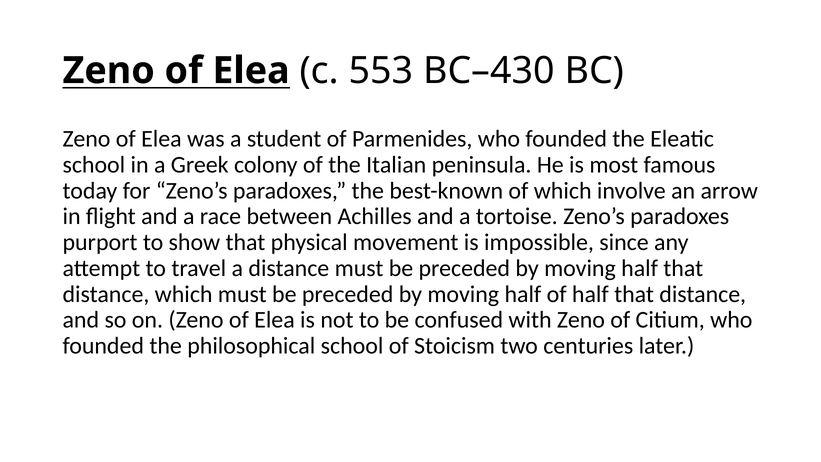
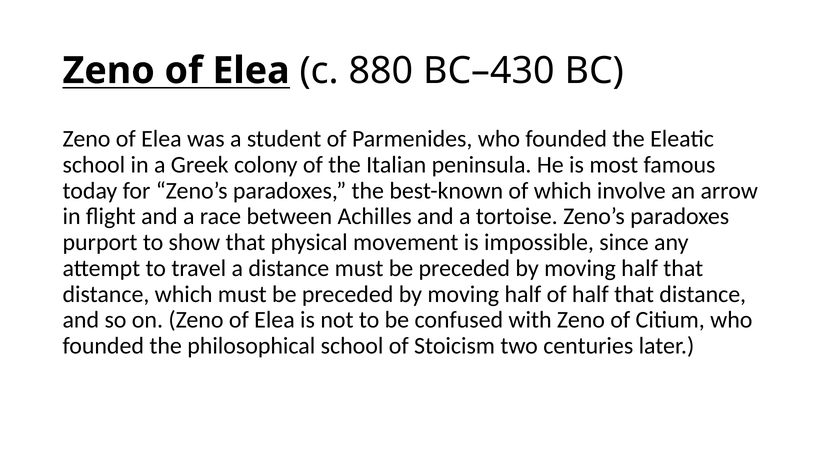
553: 553 -> 880 (381, 71)
